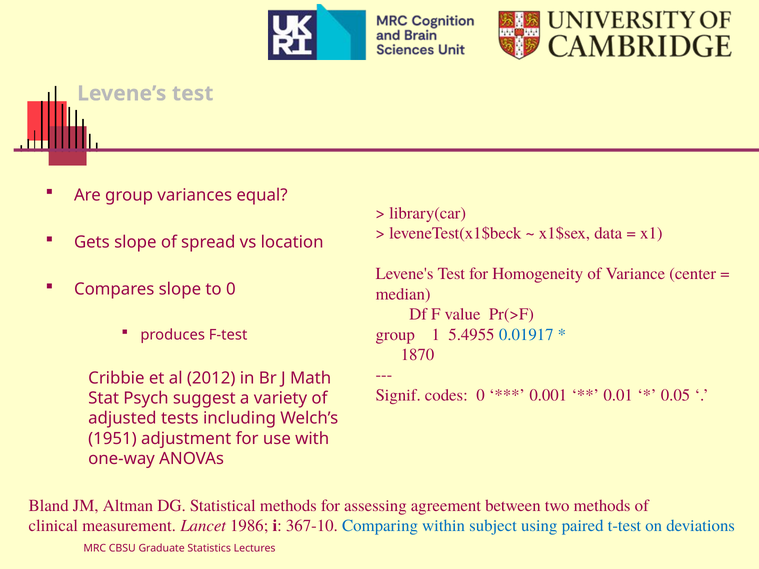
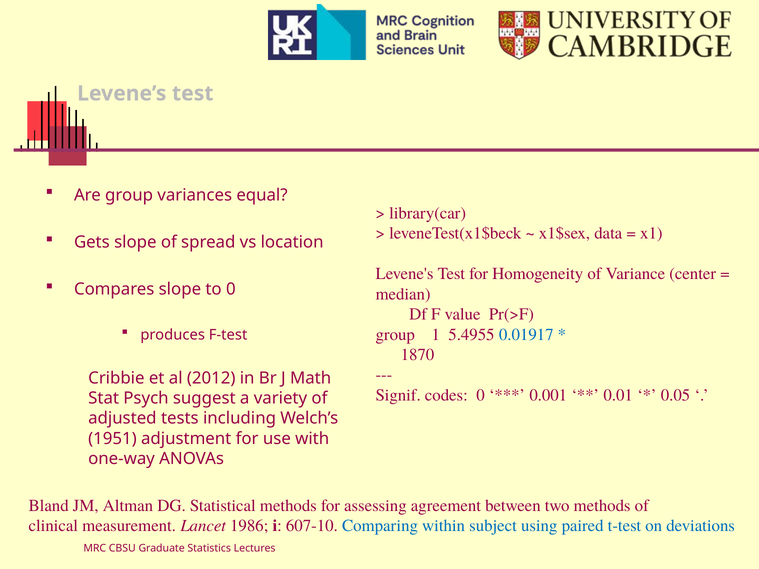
367-10: 367-10 -> 607-10 (312, 526)
